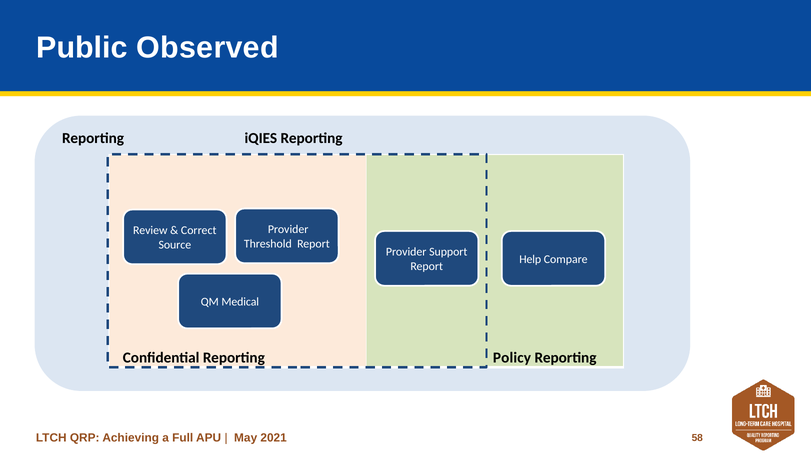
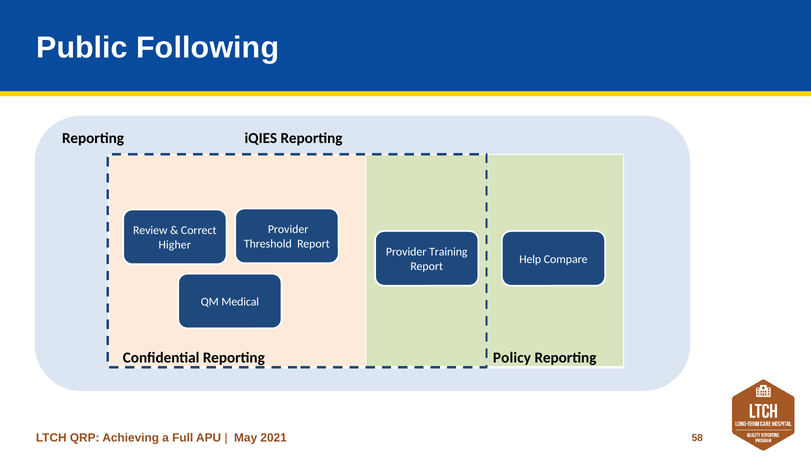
Observed: Observed -> Following (208, 48)
Source: Source -> Higher (175, 245)
Support: Support -> Training (448, 252)
